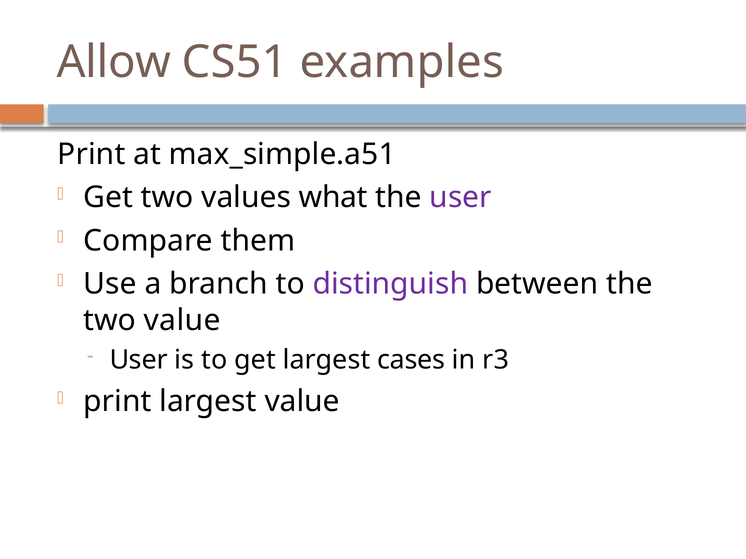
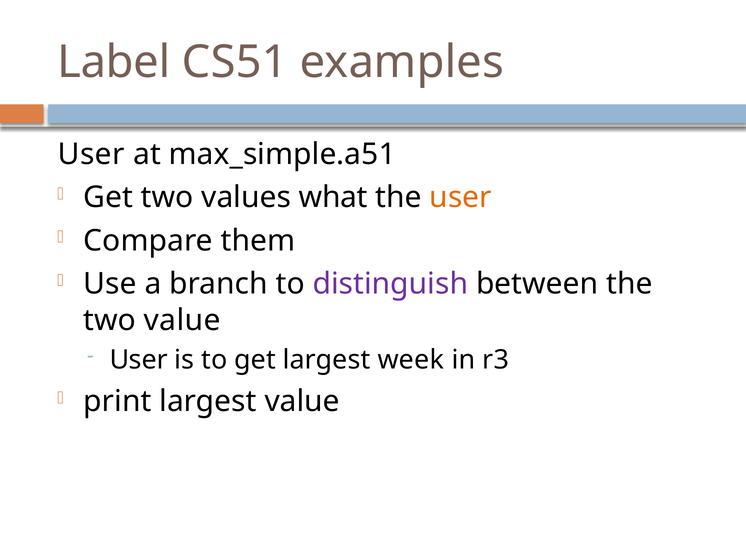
Allow: Allow -> Label (114, 62)
Print: Print -> User (91, 154)
user colour: purple -> orange (461, 198)
cases: cases -> week (411, 360)
